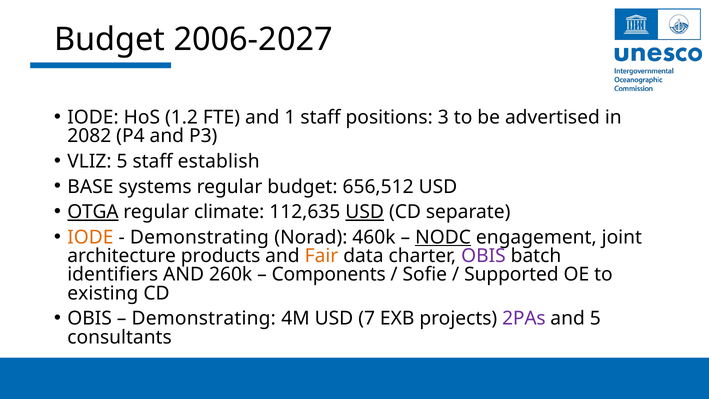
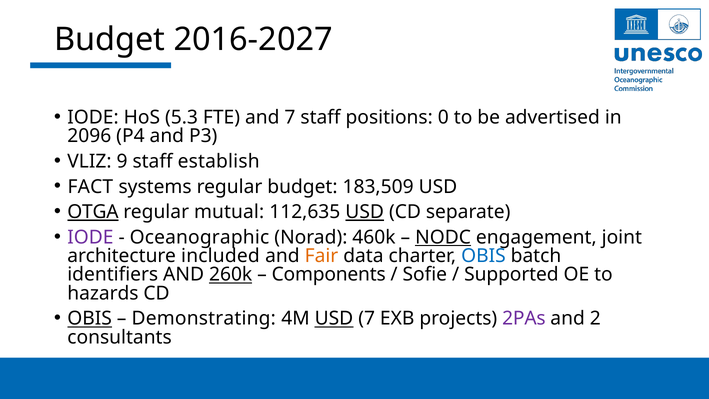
2006-2027: 2006-2027 -> 2016-2027 (253, 39)
1.2: 1.2 -> 5.3 (182, 117)
and 1: 1 -> 7 (290, 117)
3: 3 -> 0 (443, 117)
2082: 2082 -> 2096 (89, 136)
VLIZ 5: 5 -> 9 (122, 161)
BASE: BASE -> FACT (90, 187)
656,512: 656,512 -> 183,509 (378, 187)
climate: climate -> mutual (229, 212)
IODE colour: orange -> purple (90, 237)
Demonstrating: Demonstrating -> Oceanographic (199, 237)
products: products -> included (220, 256)
OBIS colour: purple -> blue (483, 256)
260k underline: none -> present (231, 275)
existing: existing -> hazards (103, 293)
OBIS underline: none -> present (90, 318)
USD underline: none -> present (334, 318)
and 5: 5 -> 2 (595, 318)
